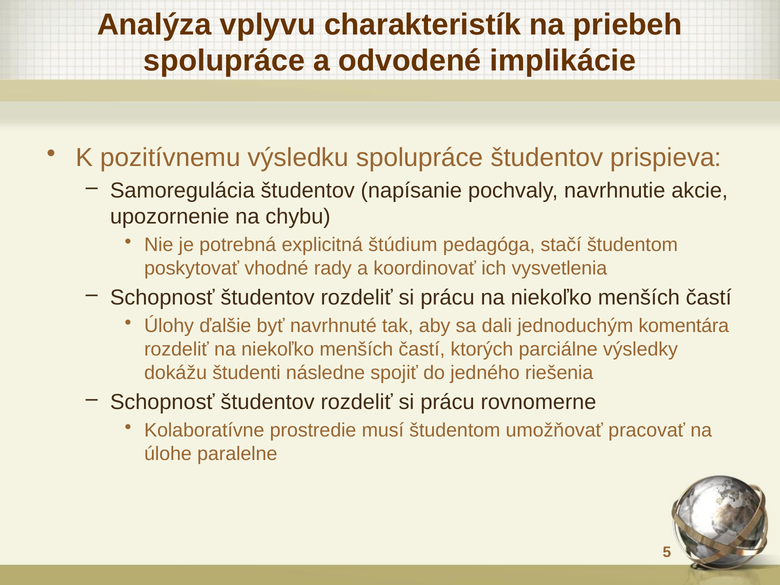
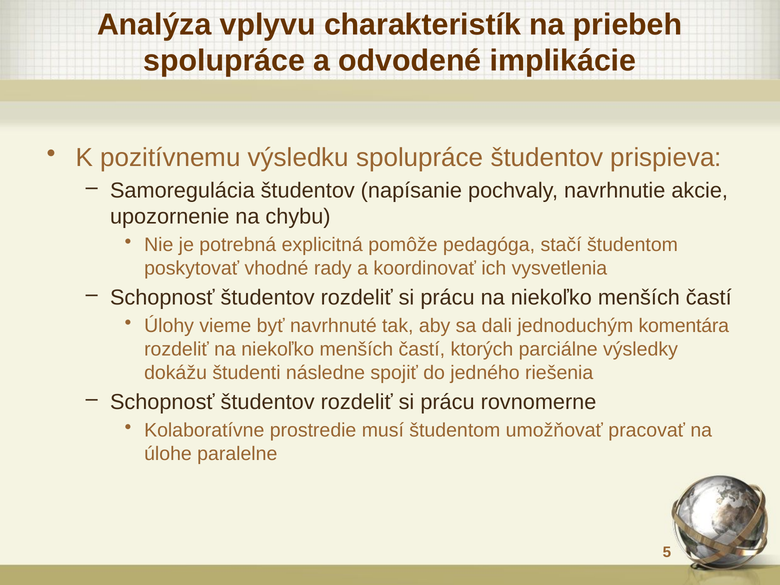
štúdium: štúdium -> pomôže (403, 245)
ďalšie: ďalšie -> vieme (225, 326)
